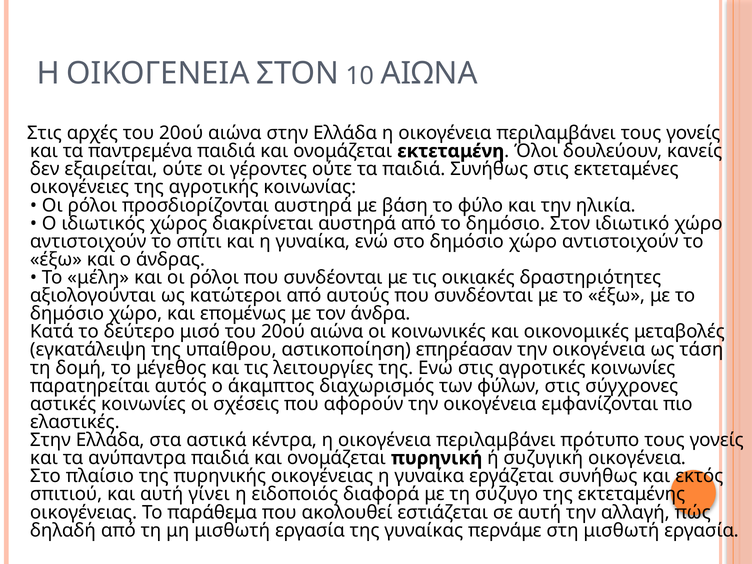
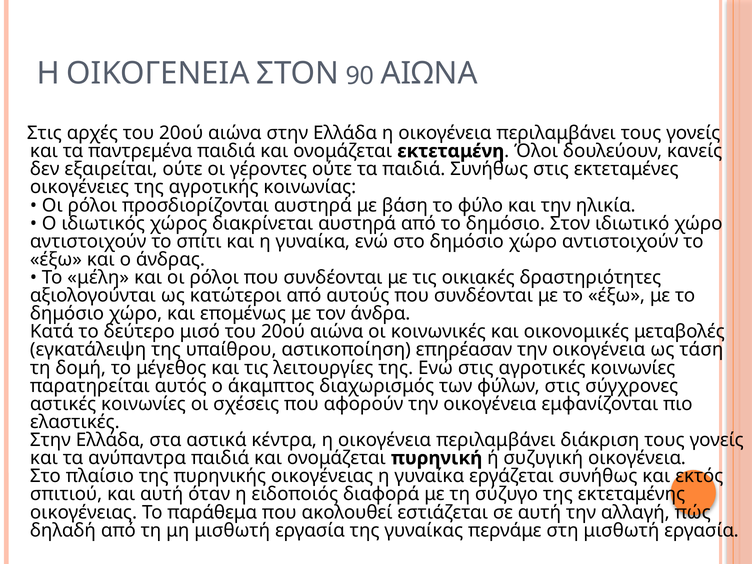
10: 10 -> 90 (360, 76)
πρότυπο: πρότυπο -> διάκριση (600, 440)
γίνει: γίνει -> όταν (209, 494)
